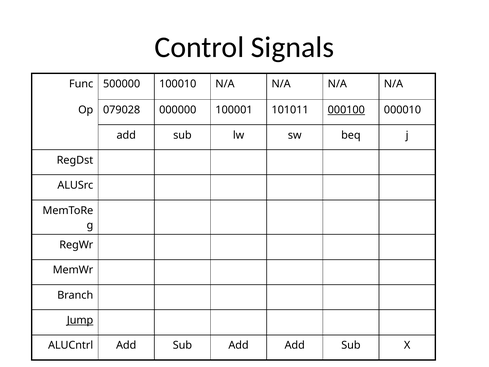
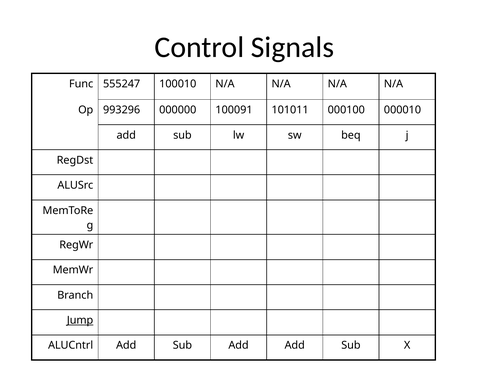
500000: 500000 -> 555247 (122, 84)
079028: 079028 -> 993296 (122, 110)
100001: 100001 -> 100091 (234, 110)
000100 underline: present -> none (346, 110)
